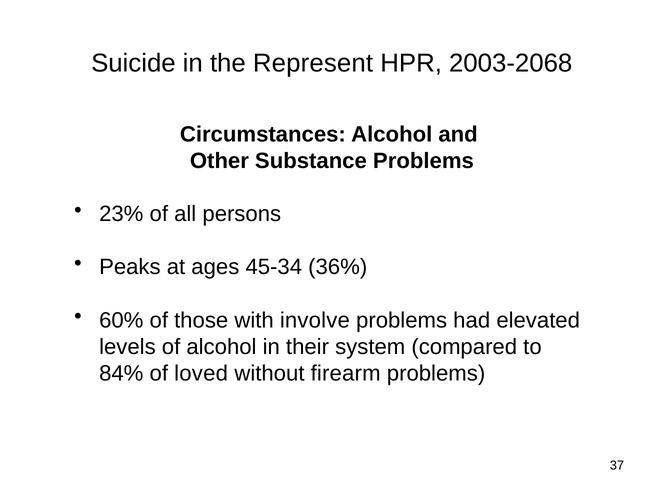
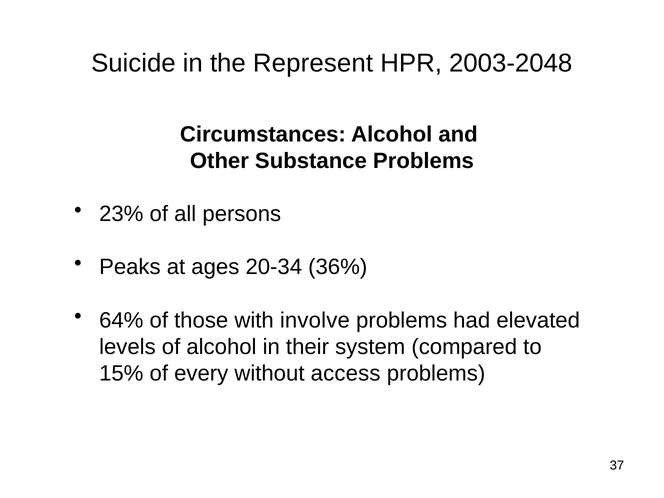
2003-2068: 2003-2068 -> 2003-2048 (511, 63)
45-34: 45-34 -> 20-34 (274, 267)
60%: 60% -> 64% (121, 320)
84%: 84% -> 15% (121, 373)
loved: loved -> every (201, 373)
firearm: firearm -> access (346, 373)
